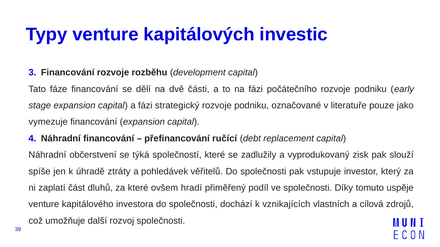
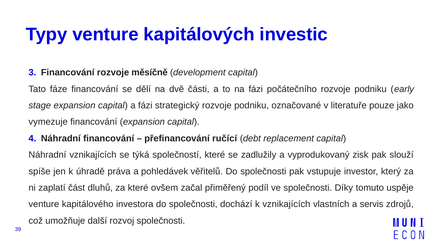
rozběhu: rozběhu -> měsíčně (150, 73)
Náhradní občerstvení: občerstvení -> vznikajících (93, 155)
ztráty: ztráty -> práva (119, 172)
hradí: hradí -> začal (192, 188)
cílová: cílová -> servis (372, 205)
